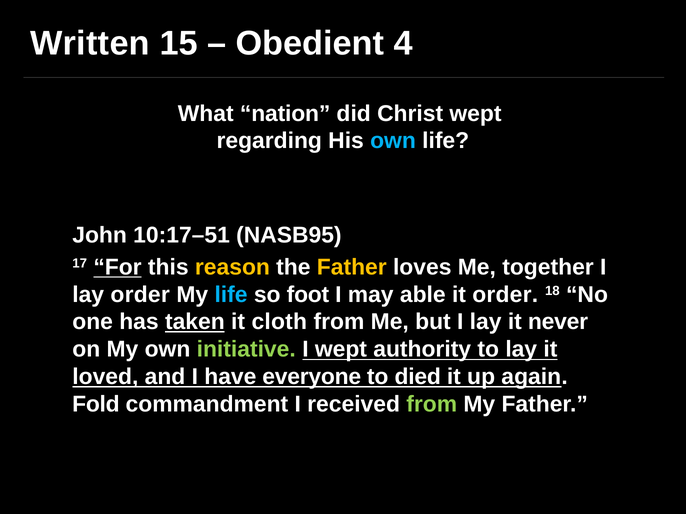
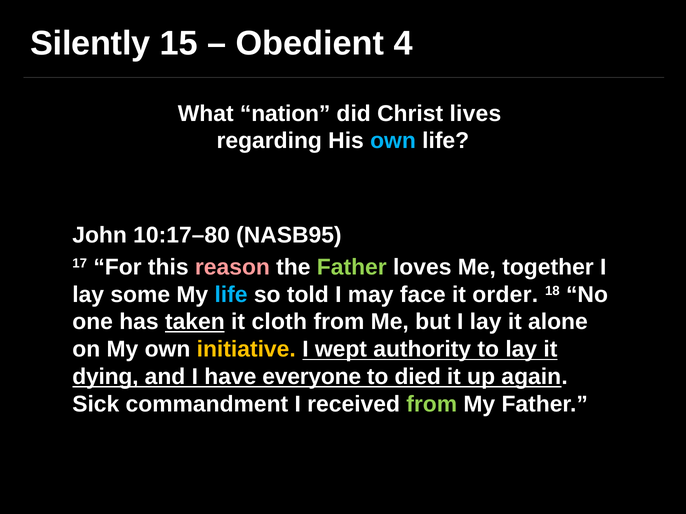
Written: Written -> Silently (90, 43)
Christ wept: wept -> lives (475, 114)
10:17–51: 10:17–51 -> 10:17–80 (182, 235)
For underline: present -> none (118, 267)
reason colour: yellow -> pink (232, 267)
Father colour: yellow -> light green (352, 267)
lay order: order -> some (140, 295)
foot: foot -> told (308, 295)
able: able -> face (423, 295)
never: never -> alone (558, 322)
initiative colour: light green -> yellow (246, 350)
loved: loved -> dying (105, 377)
Fold: Fold -> Sick (96, 405)
